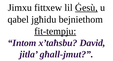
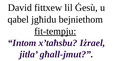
Jimxu: Jimxu -> David (20, 8)
Ġesù underline: present -> none (86, 8)
David: David -> Iżrael (92, 43)
